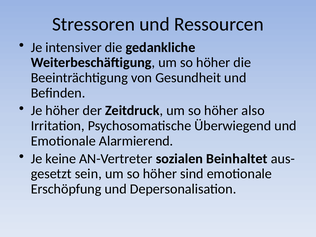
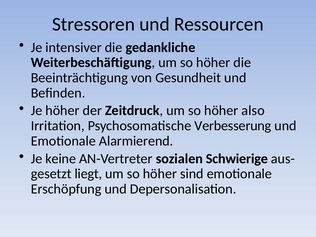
Überwiegend: Überwiegend -> Verbesserung (233, 126)
Beinhaltet: Beinhaltet -> Schwierige (237, 159)
sein: sein -> liegt (88, 174)
